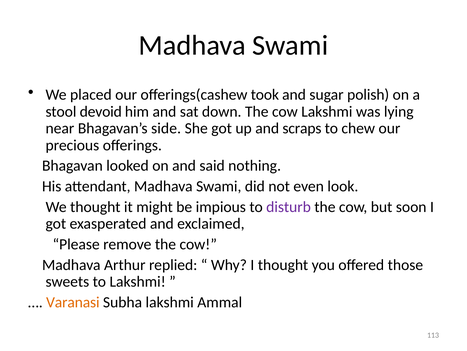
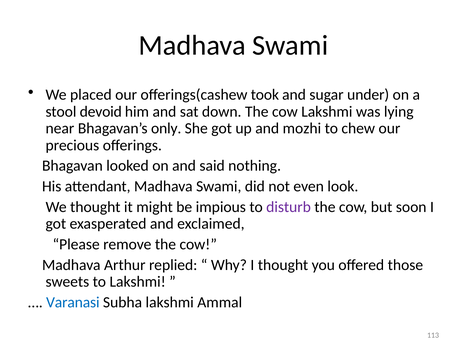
polish: polish -> under (368, 94)
side: side -> only (166, 128)
scraps: scraps -> mozhi (302, 128)
Varanasi colour: orange -> blue (73, 302)
